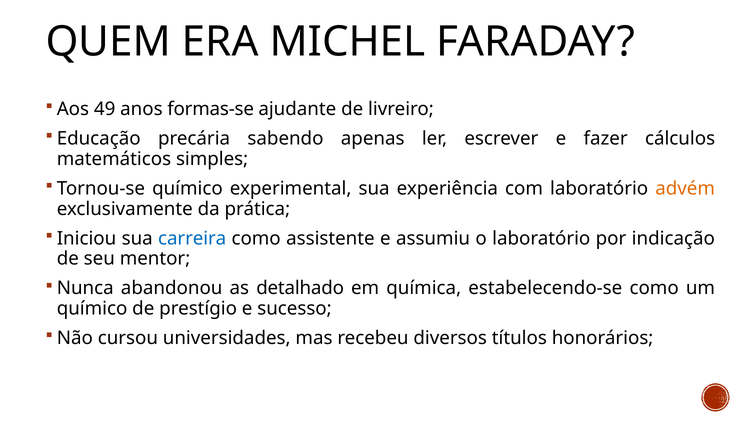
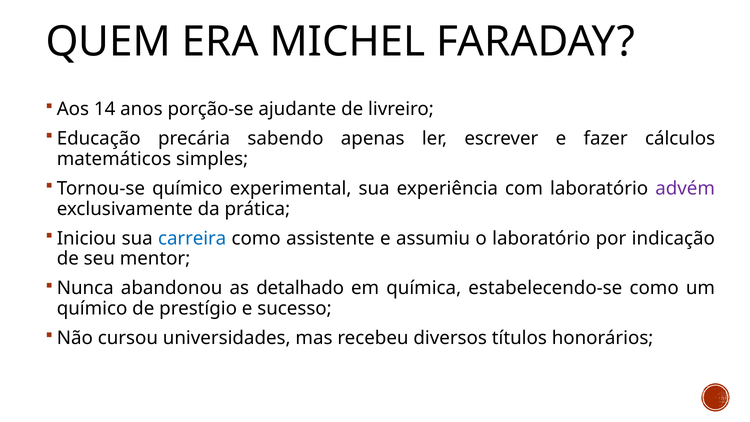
49: 49 -> 14 (105, 109)
formas-se: formas-se -> porção-se (211, 109)
advém colour: orange -> purple (685, 189)
